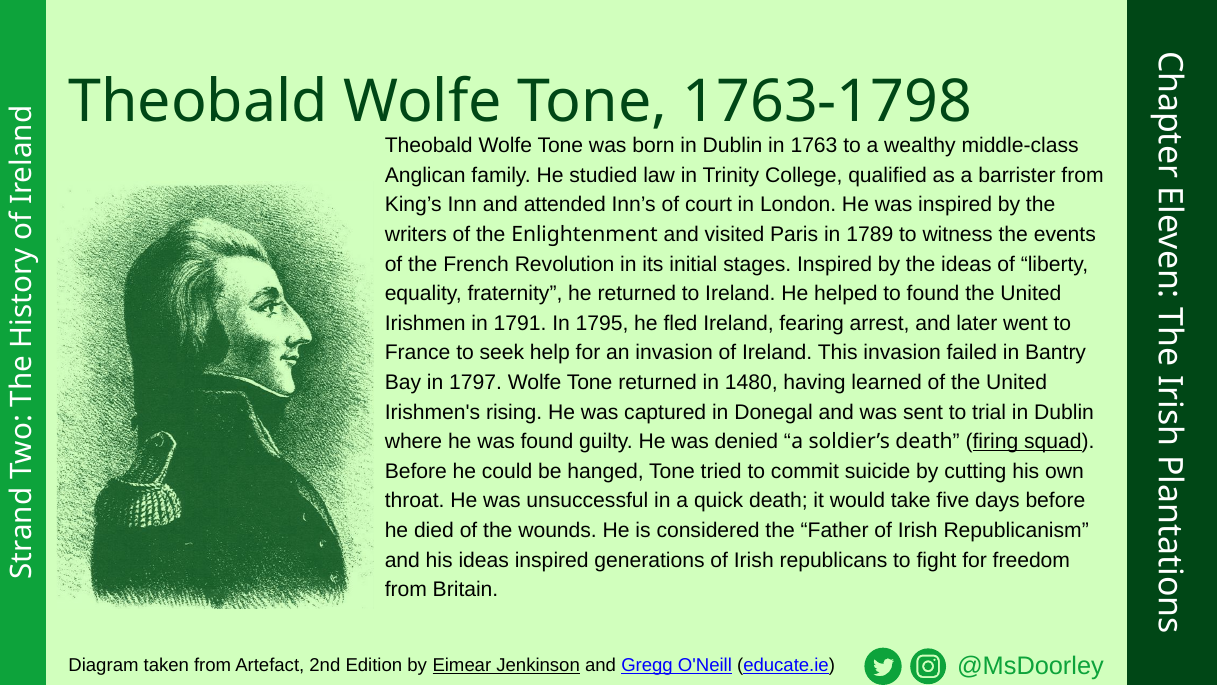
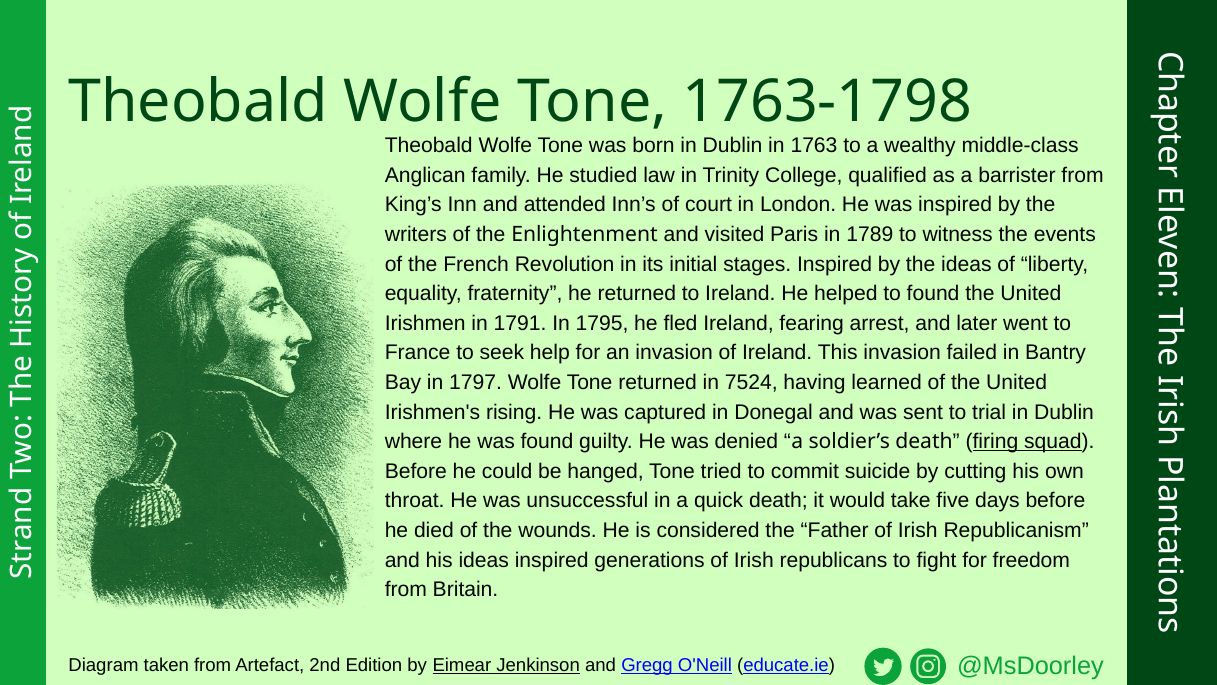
1480: 1480 -> 7524 (751, 382)
